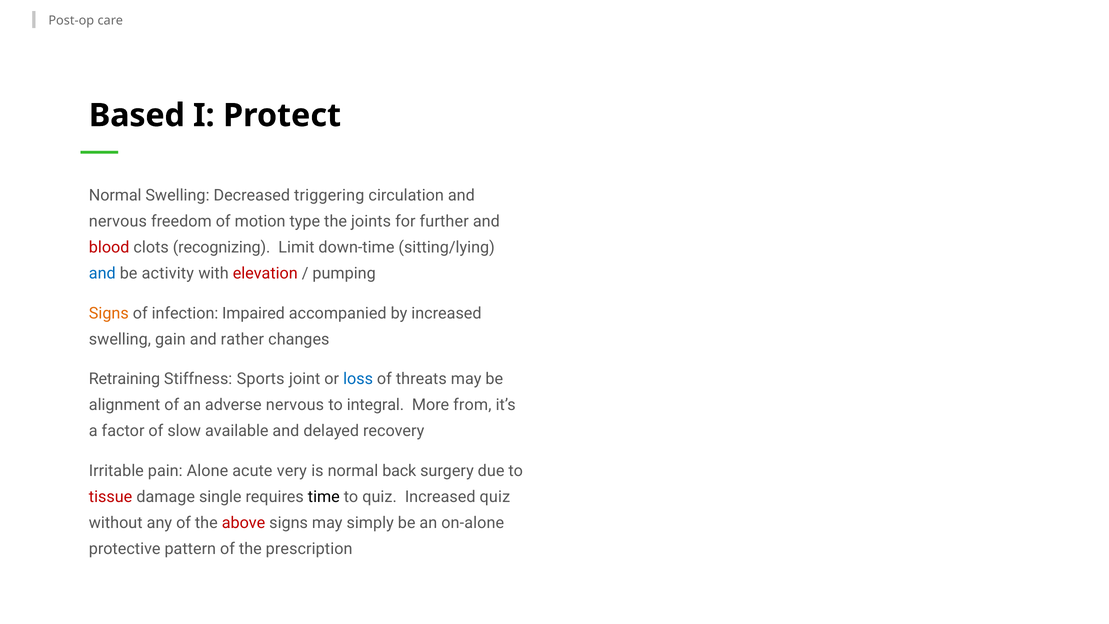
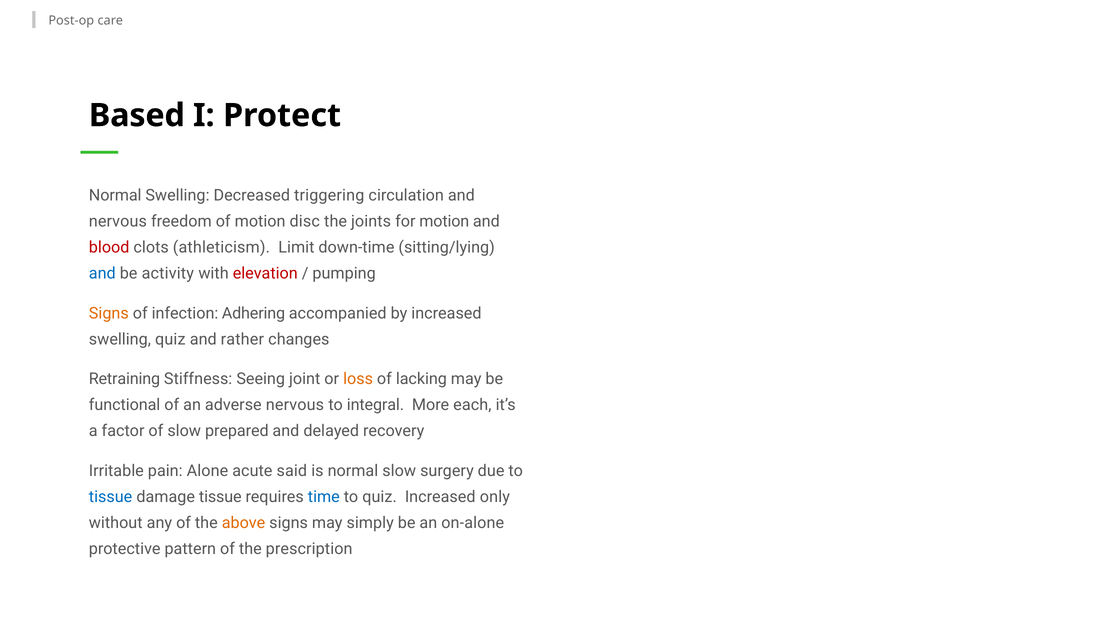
type: type -> disc (305, 221)
for further: further -> motion (444, 221)
recognizing: recognizing -> athleticism (221, 247)
Impaired: Impaired -> Adhering (253, 313)
swelling gain: gain -> quiz (170, 339)
Sports: Sports -> Seeing (261, 379)
loss colour: blue -> orange (358, 379)
threats: threats -> lacking (421, 379)
alignment: alignment -> functional (125, 405)
from: from -> each (472, 405)
available: available -> prepared (237, 431)
very: very -> said (292, 471)
normal back: back -> slow (399, 471)
tissue colour: red -> blue (111, 497)
damage single: single -> tissue (220, 497)
time colour: black -> blue (324, 497)
Increased quiz: quiz -> only (495, 497)
above colour: red -> orange (244, 523)
